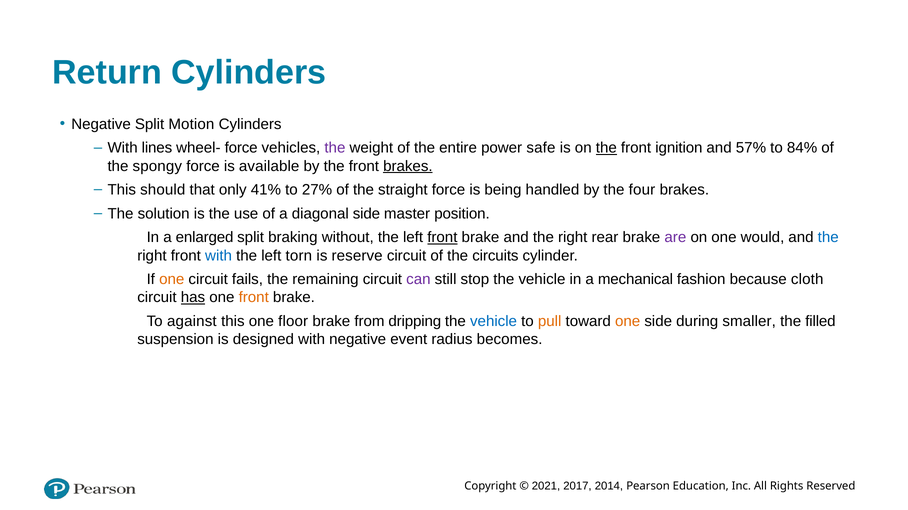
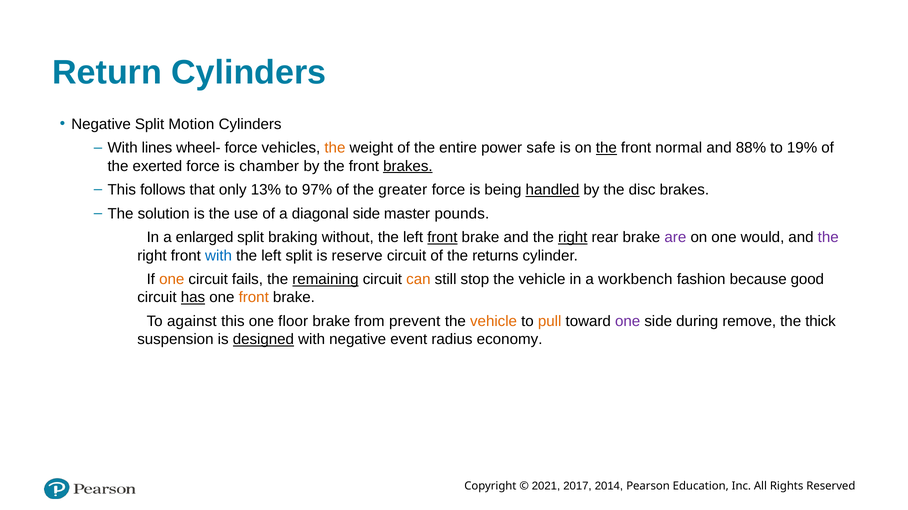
the colour: purple -> orange (335, 148)
ignition: ignition -> normal (679, 148)
57%: 57% -> 88% (751, 148)
84%: 84% -> 19% (802, 148)
spongy: spongy -> exerted (157, 166)
available: available -> chamber (269, 166)
should: should -> follows (163, 190)
41%: 41% -> 13% (266, 190)
27%: 27% -> 97% (317, 190)
straight: straight -> greater (403, 190)
handled underline: none -> present (552, 190)
four: four -> disc (642, 190)
position: position -> pounds (462, 214)
right underline: none -> present (573, 238)
the colour: blue -> purple (828, 238)
left torn: torn -> split (299, 256)
circuits: circuits -> returns (495, 256)
remaining underline: none -> present (325, 280)
can colour: purple -> orange (418, 280)
mechanical: mechanical -> workbench (635, 280)
cloth: cloth -> good (807, 280)
dripping: dripping -> prevent (415, 322)
vehicle colour: blue -> orange (494, 322)
one colour: orange -> purple (628, 322)
smaller: smaller -> remove (749, 322)
filled: filled -> thick (820, 322)
designed underline: none -> present (263, 340)
becomes: becomes -> economy (510, 340)
